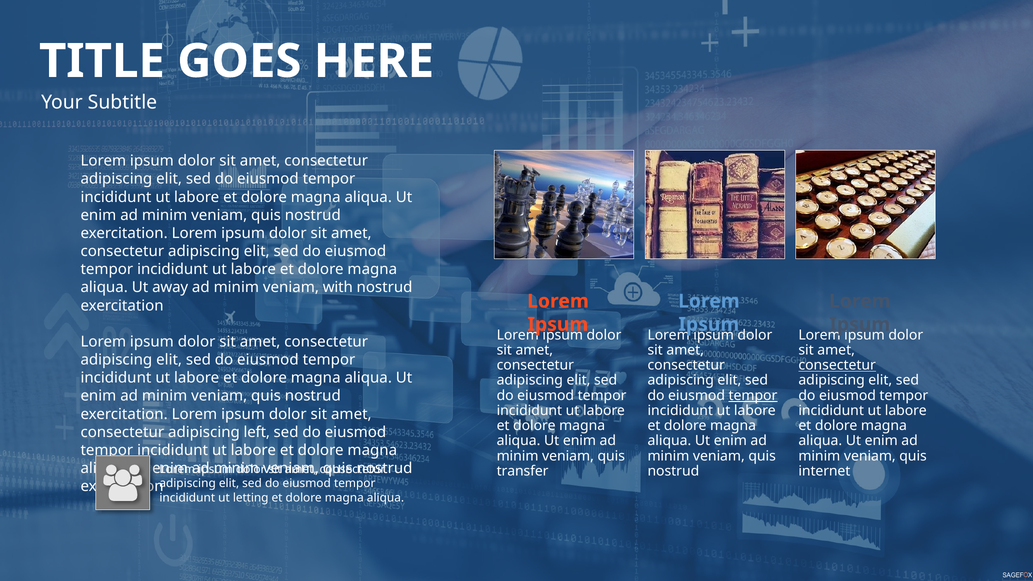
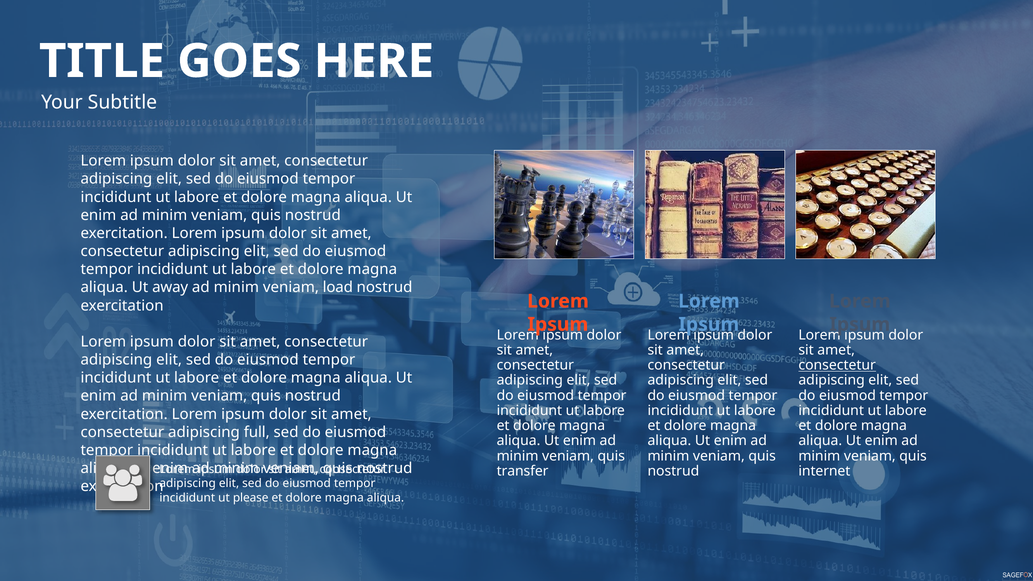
with: with -> load (338, 288)
tempor underline: present -> none (753, 395)
left: left -> full (257, 432)
letting: letting -> please (251, 498)
